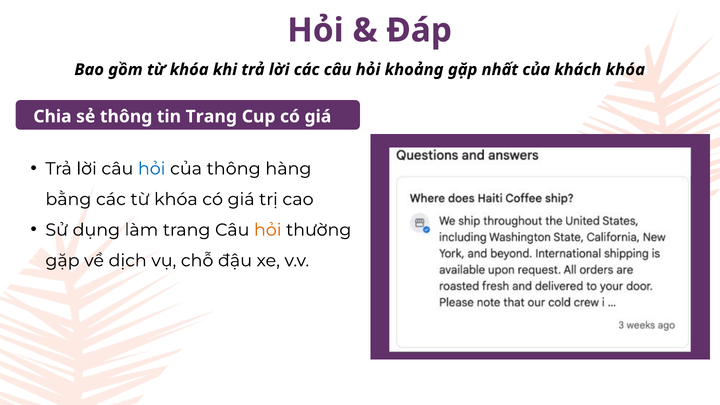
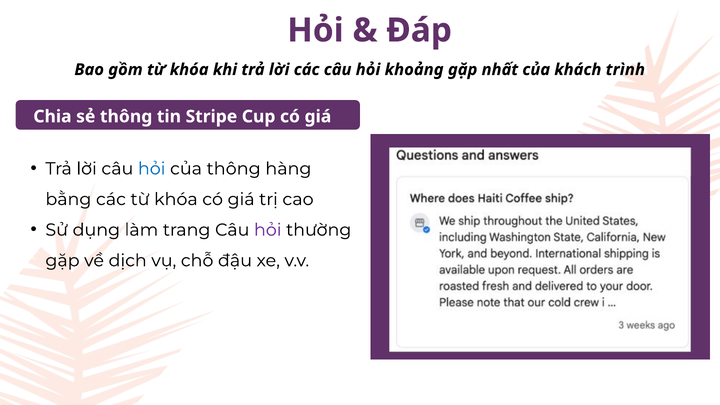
khách khóa: khóa -> trình (625, 70)
tin Trang: Trang -> Stripe (211, 117)
hỏi colour: orange -> purple (268, 230)
